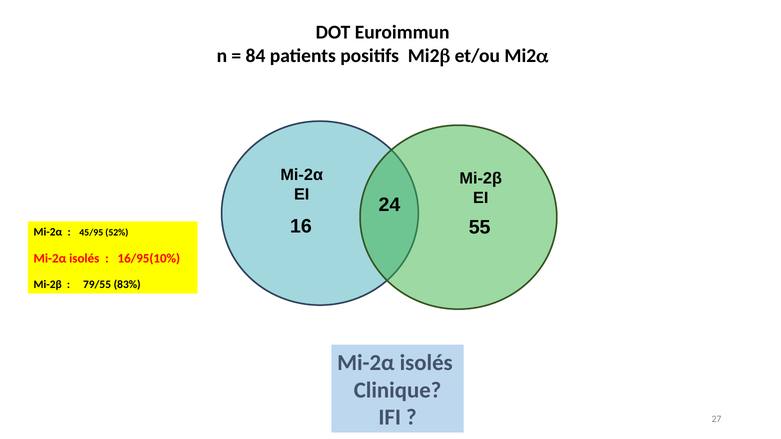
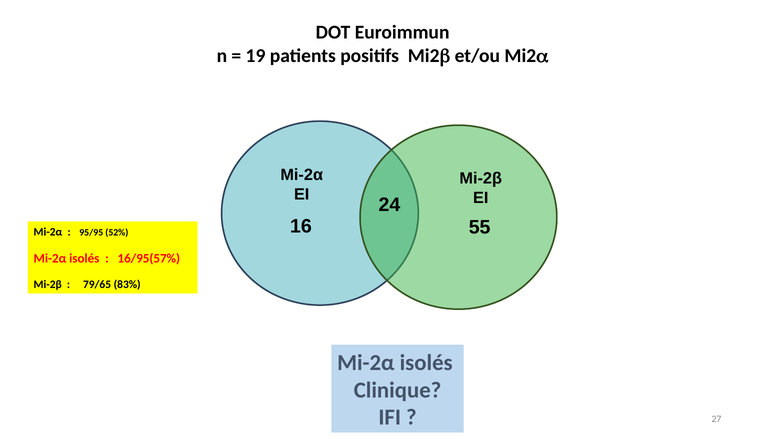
84: 84 -> 19 (256, 56)
45/95: 45/95 -> 95/95 (91, 233)
16/95(10%: 16/95(10% -> 16/95(57% (149, 259)
79/55: 79/55 -> 79/65 (97, 285)
